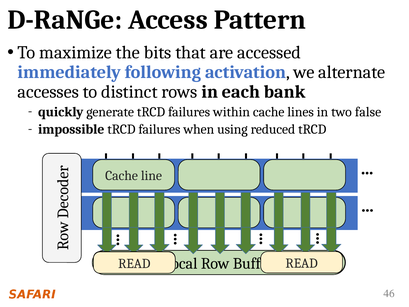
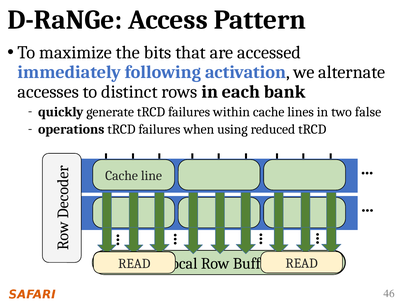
impossible: impossible -> operations (71, 129)
